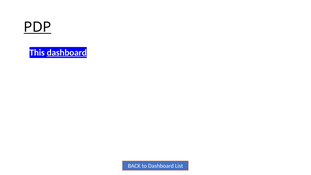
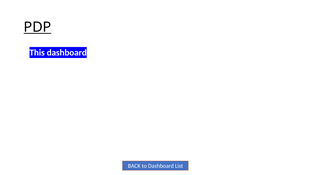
dashboard underline: present -> none (67, 53)
